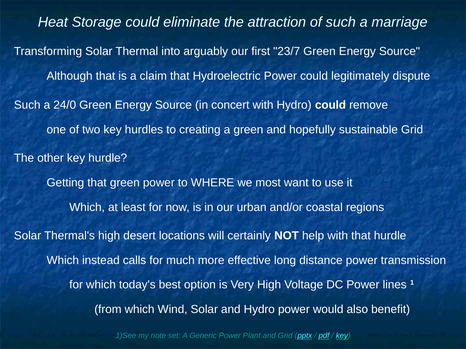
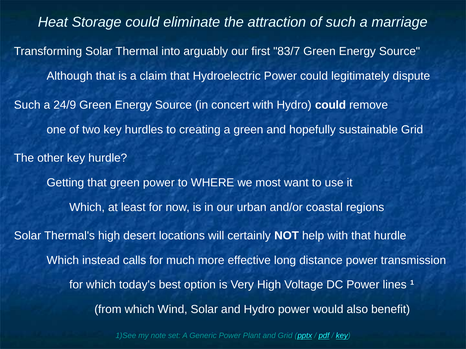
23/7: 23/7 -> 83/7 (287, 51)
24/0: 24/0 -> 24/9 (65, 105)
